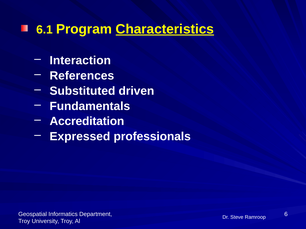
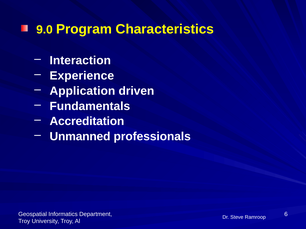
6.1: 6.1 -> 9.0 (44, 30)
Characteristics underline: present -> none (165, 29)
References: References -> Experience (82, 76)
Substituted: Substituted -> Application (82, 91)
Expressed: Expressed -> Unmanned (80, 137)
